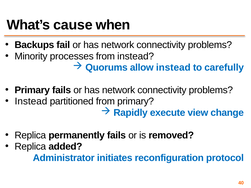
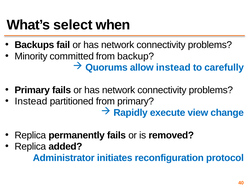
cause: cause -> select (73, 25)
processes: processes -> committed (72, 56)
from instead: instead -> backup (136, 56)
